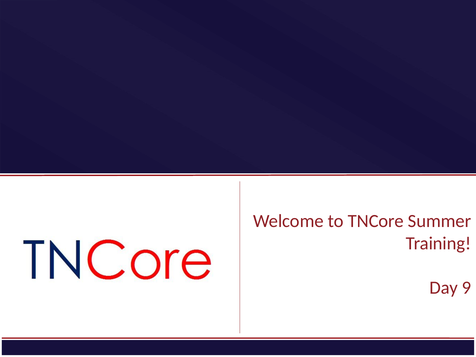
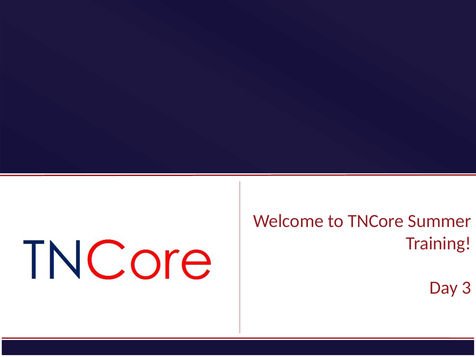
9: 9 -> 3 (467, 288)
